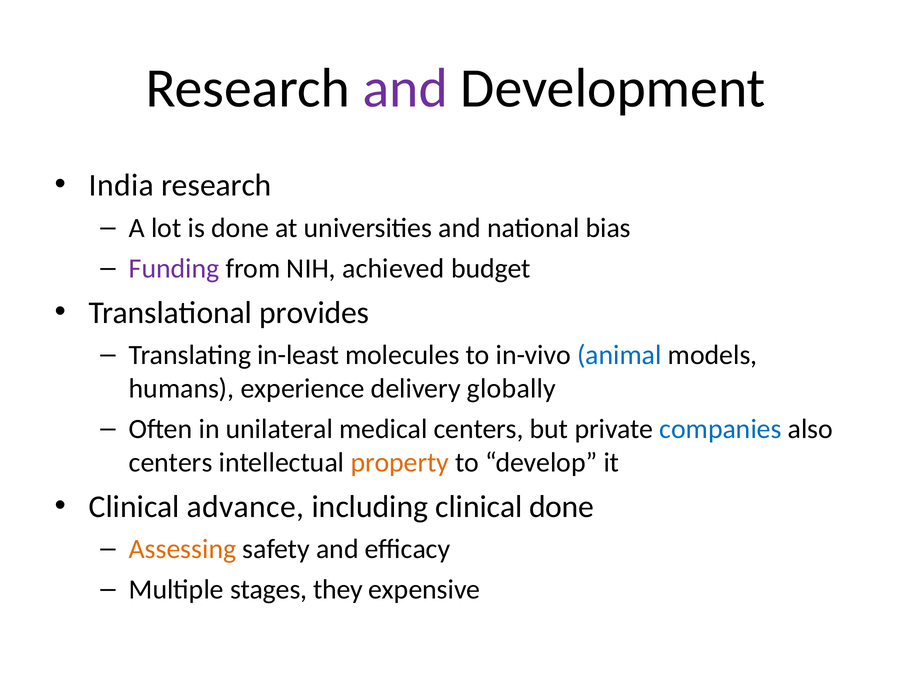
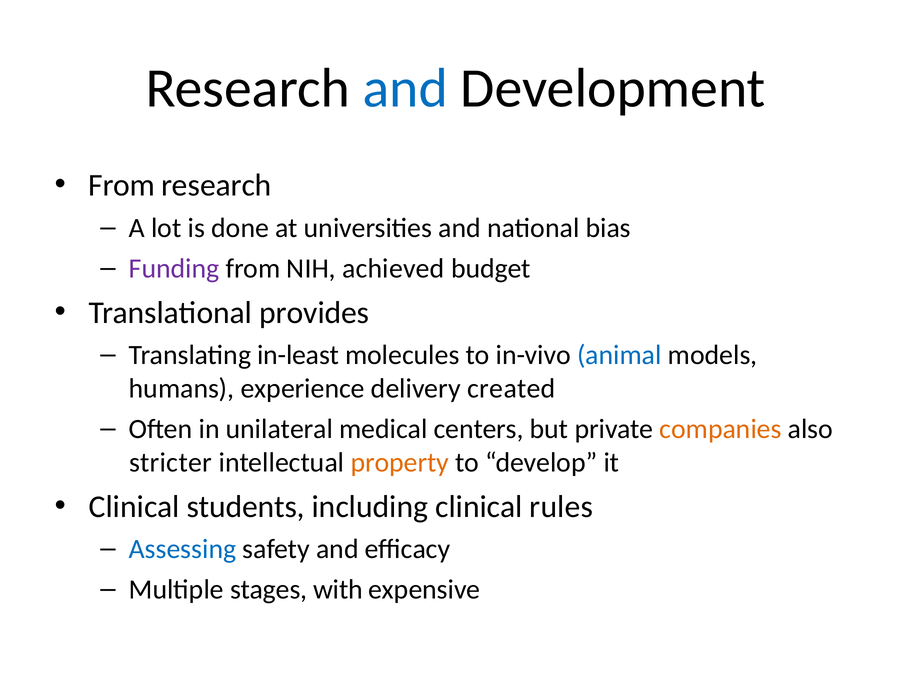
and colour: purple -> blue (405, 88)
India: India -> From (122, 185)
globally: globally -> created (511, 389)
companies colour: blue -> orange (721, 429)
centers: centers -> stricter (171, 462)
advance: advance -> students (246, 507)
clinical done: done -> rules (561, 507)
Assessing colour: orange -> blue (183, 549)
they: they -> with (338, 590)
